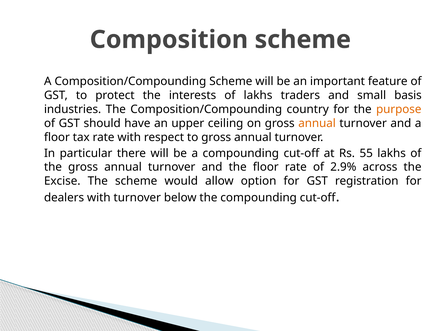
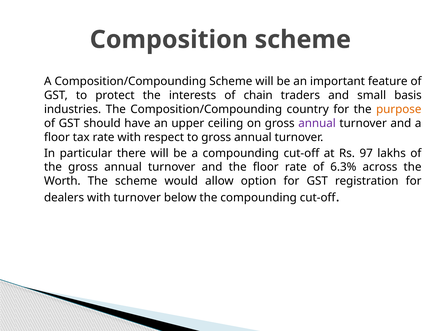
of lakhs: lakhs -> chain (258, 95)
annual colour: orange -> purple (317, 123)
55: 55 -> 97 (366, 153)
2.9%: 2.9% -> 6.3% (343, 167)
Excise: Excise -> Worth (62, 181)
